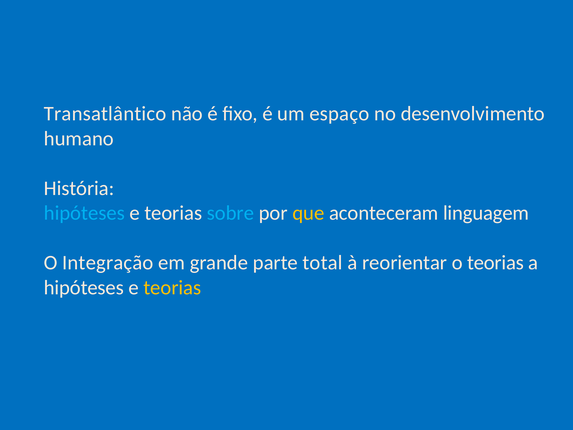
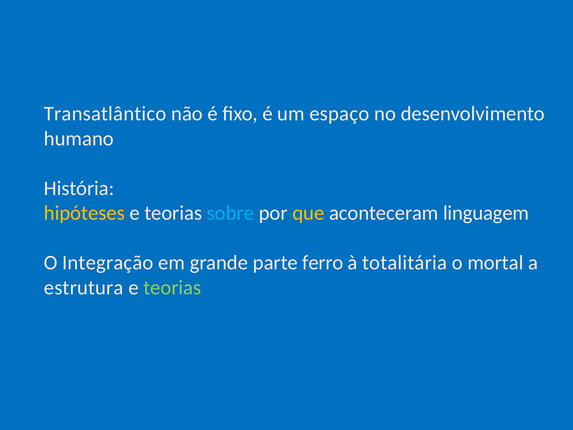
hipóteses colour: light blue -> yellow (84, 213)
total: total -> ferro (323, 263)
reorientar: reorientar -> totalitária (405, 263)
o teorias: teorias -> mortal (495, 263)
hipóteses: hipóteses -> estrutura (84, 287)
teorias colour: yellow -> light green (172, 287)
